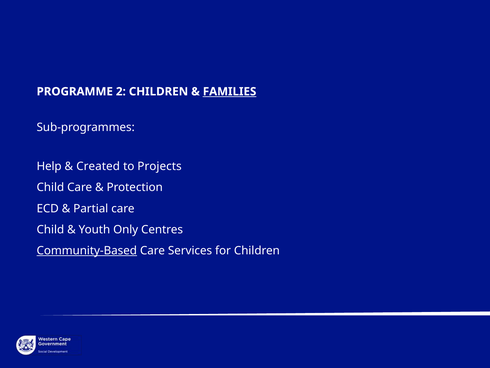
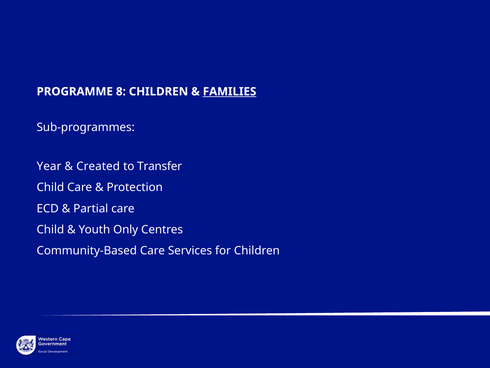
2: 2 -> 8 (121, 91)
Help: Help -> Year (49, 166)
Projects: Projects -> Transfer (160, 166)
Community-Based underline: present -> none (87, 250)
